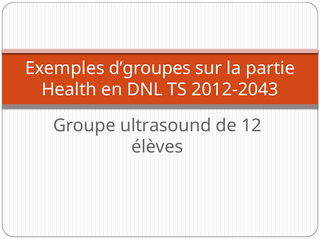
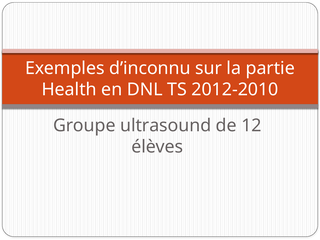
d’groupes: d’groupes -> d’inconnu (150, 68)
2012-2043: 2012-2043 -> 2012-2010 (235, 90)
